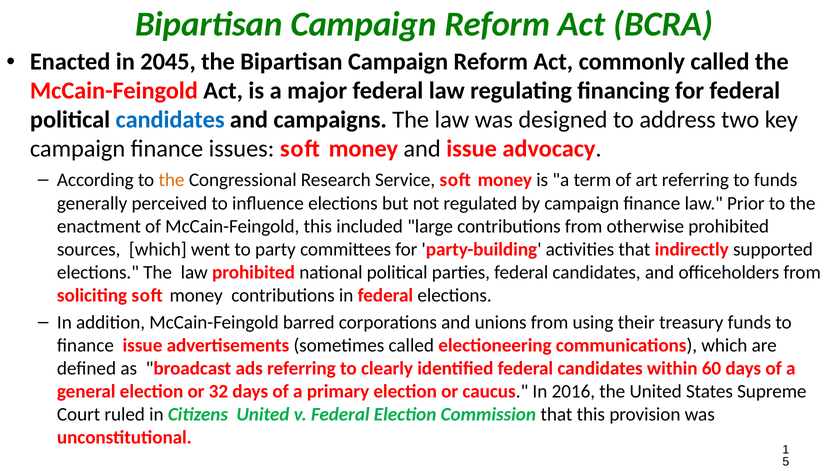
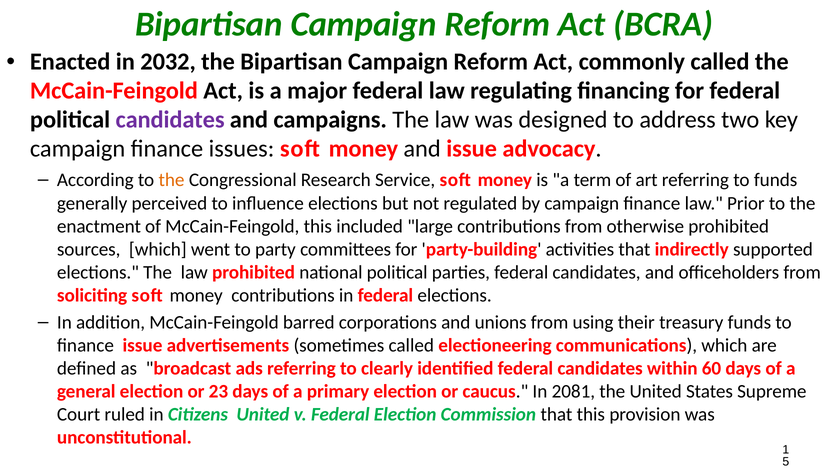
2045: 2045 -> 2032 (168, 62)
candidates colour: blue -> purple (170, 120)
32: 32 -> 23 (218, 391)
2016: 2016 -> 2081 (573, 391)
